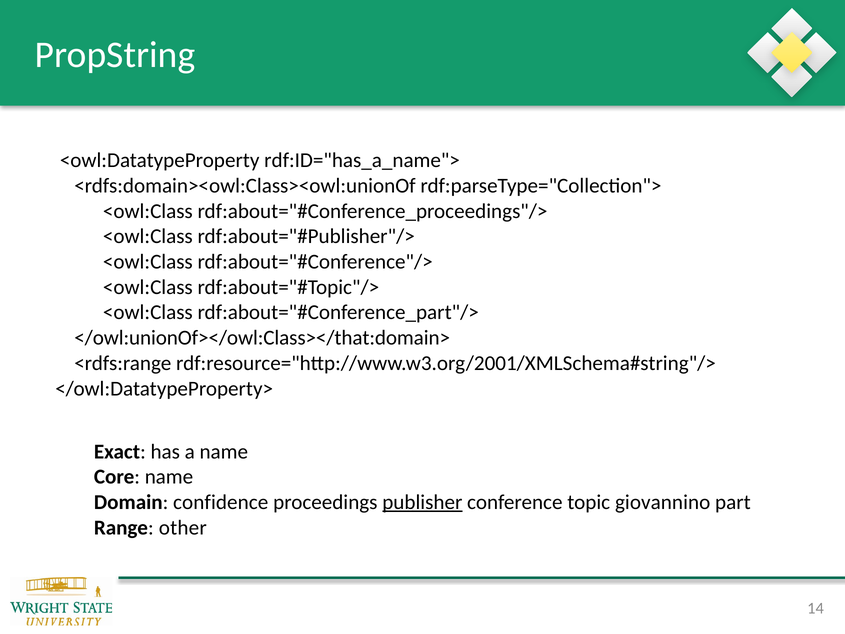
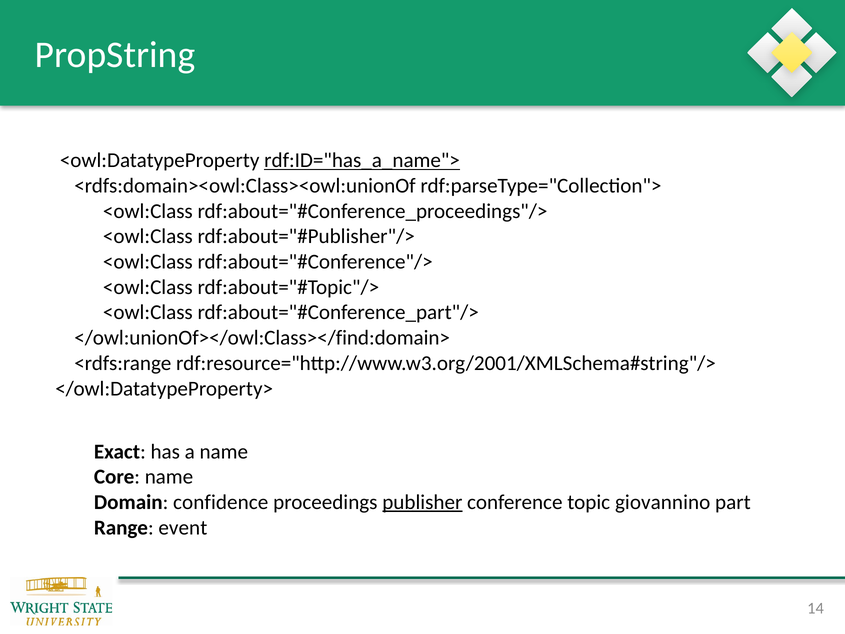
rdf:ID="has_a_name"> underline: none -> present (362, 160)
</owl:unionOf></owl:Class></that:domain>: </owl:unionOf></owl:Class></that:domain> -> </owl:unionOf></owl:Class></find:domain> (262, 338)
other: other -> event (183, 527)
